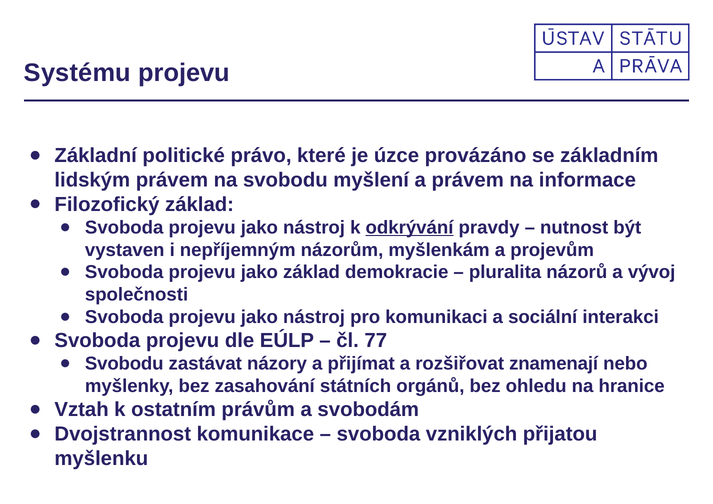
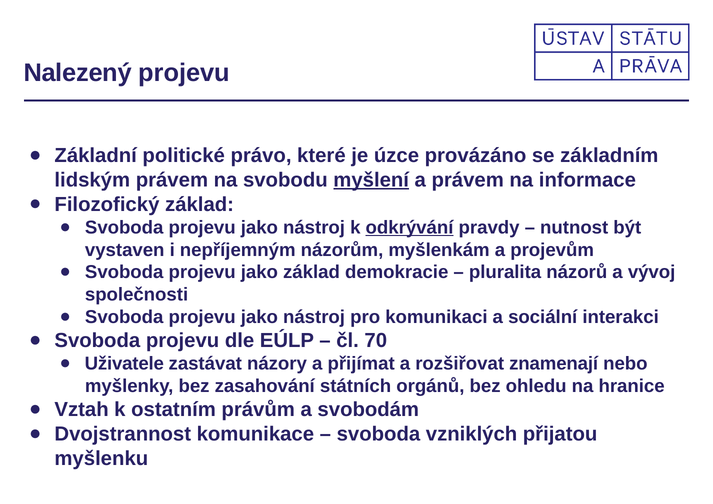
Systému: Systému -> Nalezený (78, 73)
myšlení underline: none -> present (371, 180)
77: 77 -> 70 (376, 341)
Svobodu: Svobodu -> Uživatele (124, 364)
